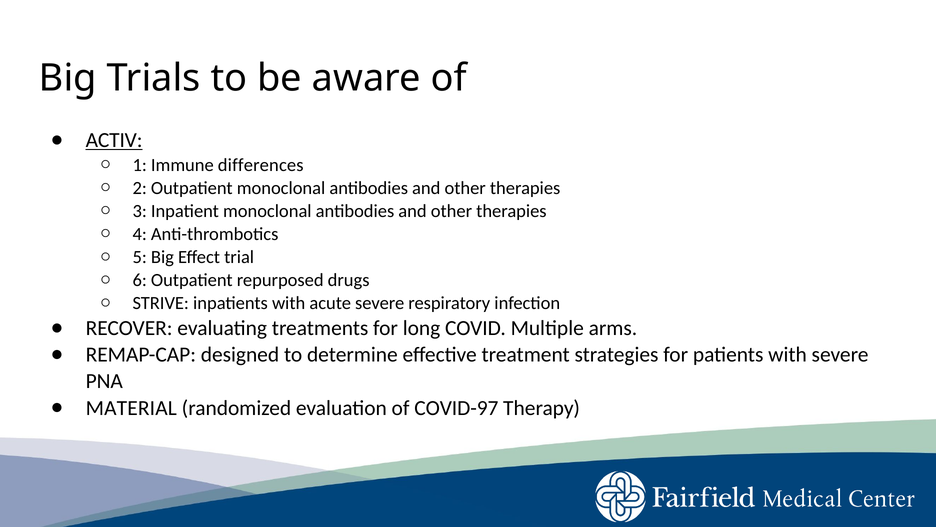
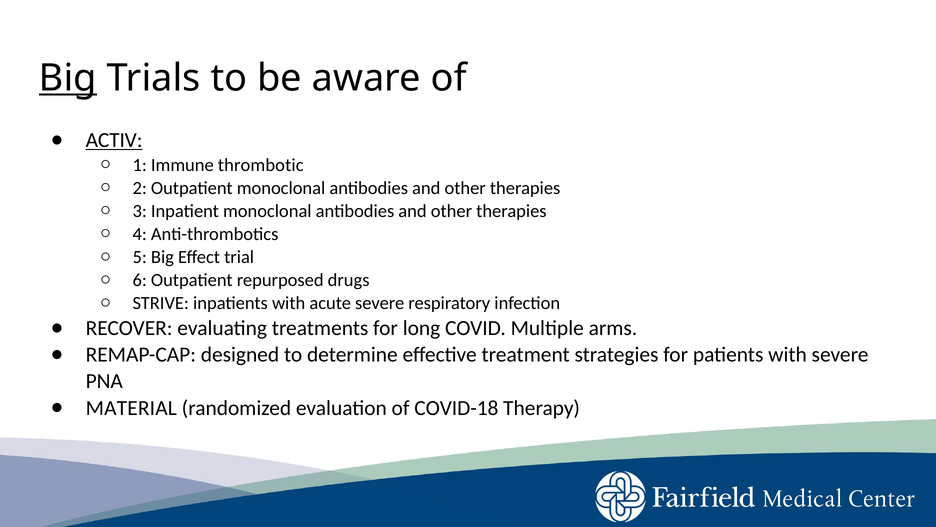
Big underline: none -> present (68, 78)
differences: differences -> thrombotic (261, 165)
COVID-97: COVID-97 -> COVID-18 (456, 408)
